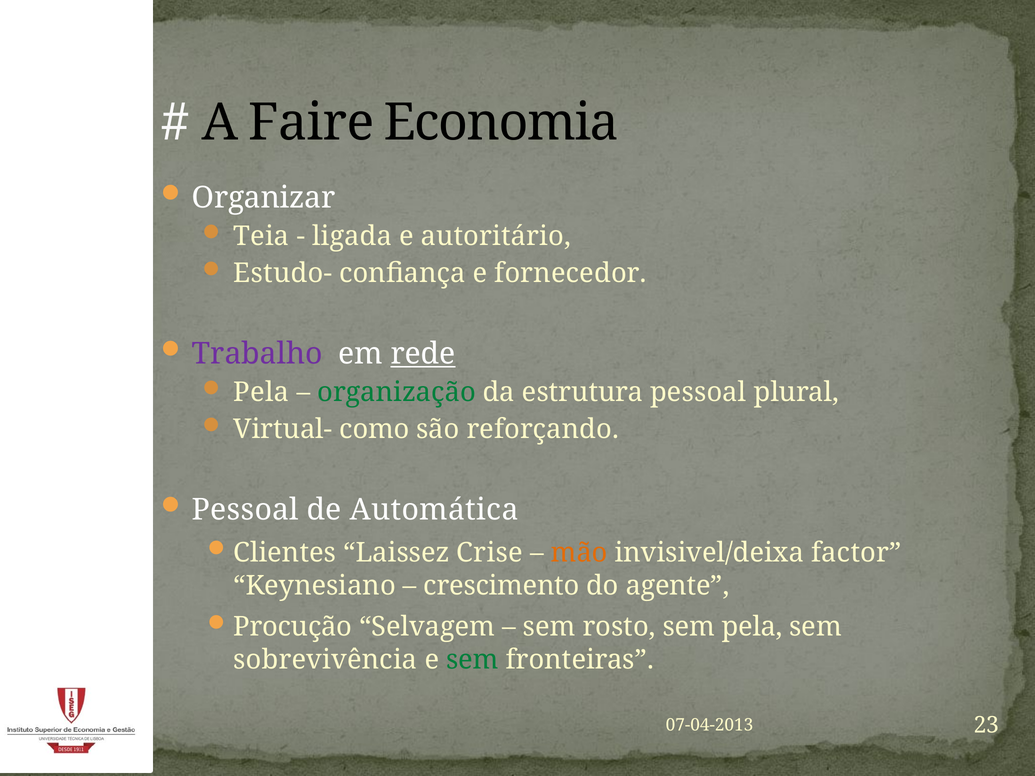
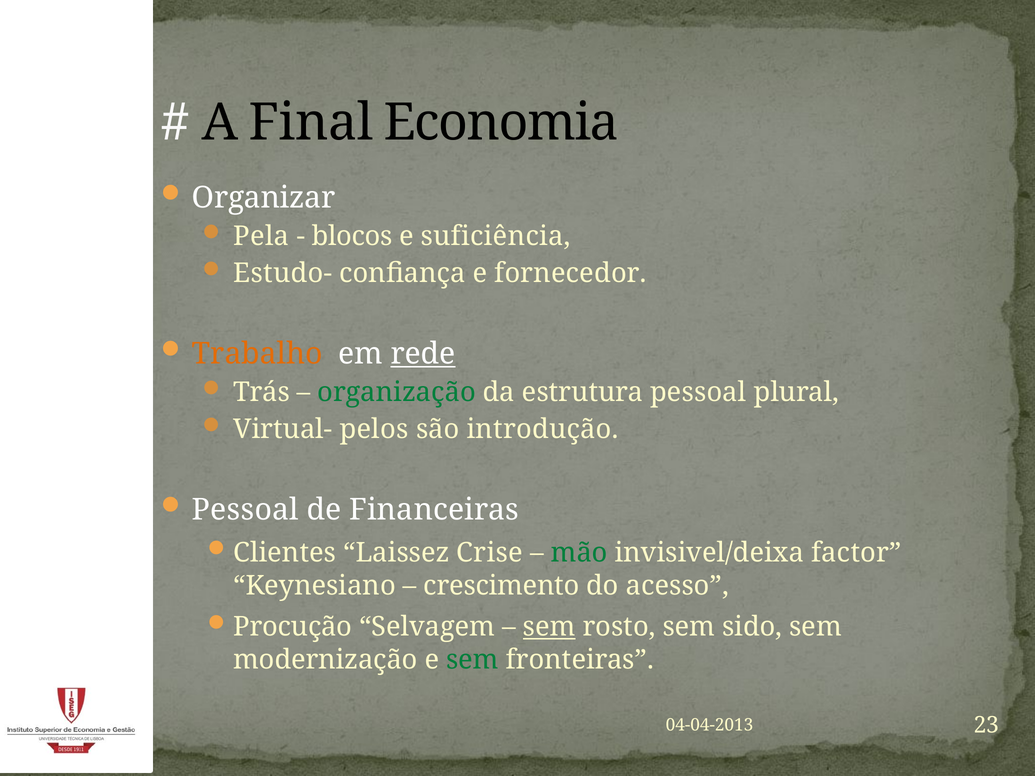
Faire: Faire -> Final (311, 123)
Teia: Teia -> Pela (261, 236)
ligada: ligada -> blocos (352, 236)
autoritário: autoritário -> suficiência (496, 236)
Trabalho colour: purple -> orange (257, 354)
Pela: Pela -> Trás (262, 393)
como: como -> pelos (374, 430)
reforçando: reforçando -> introdução (543, 430)
Automática: Automática -> Financeiras (434, 510)
mão colour: orange -> green (579, 553)
agente: agente -> acesso (677, 586)
sem underline: none -> present (549, 627)
sem pela: pela -> sido (752, 627)
sobrevivência: sobrevivência -> modernização (325, 660)
07-04-2013: 07-04-2013 -> 04-04-2013 (710, 725)
